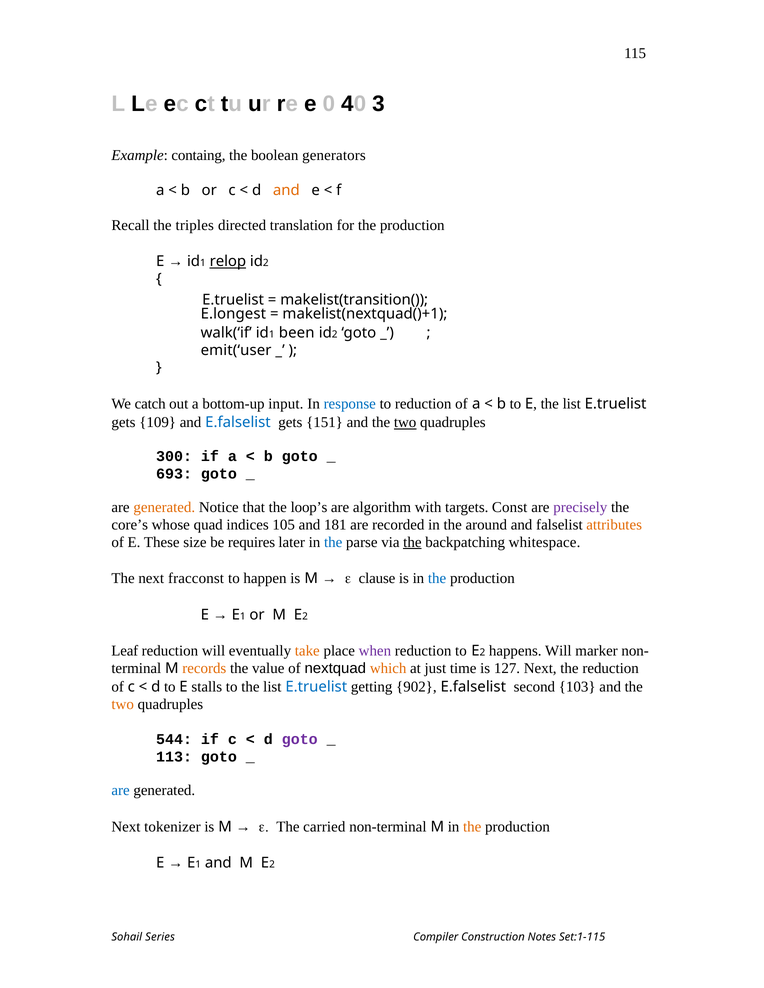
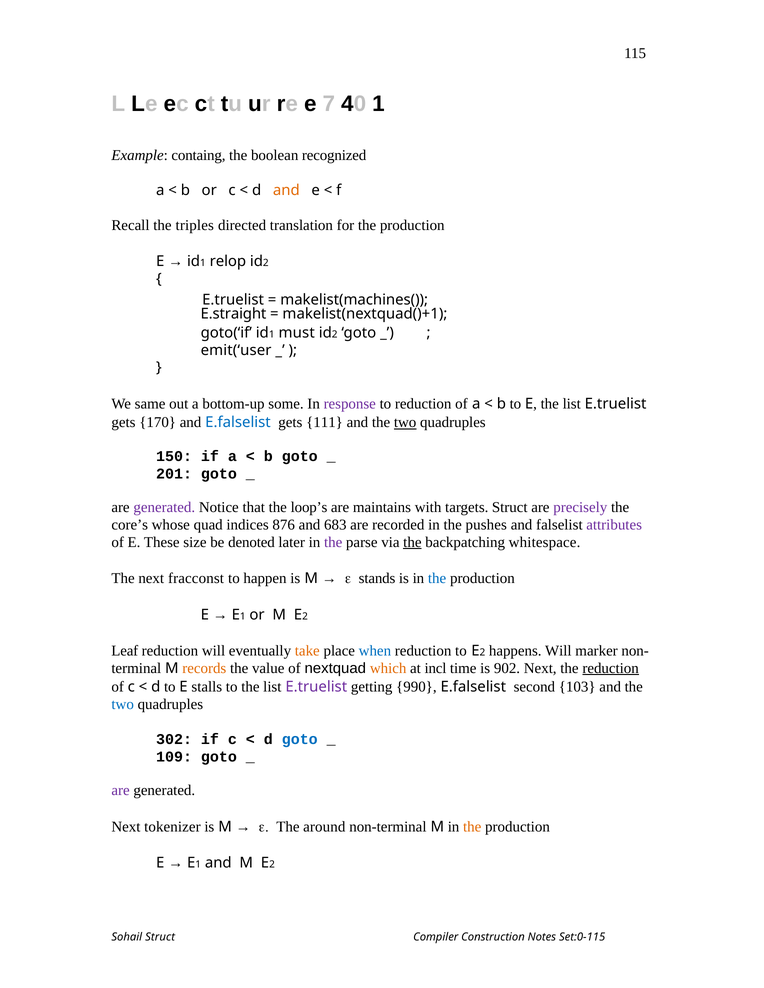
0: 0 -> 7 (329, 104)
40 3: 3 -> 1 (378, 104)
generators: generators -> recognized (334, 156)
relop underline: present -> none (228, 262)
makelist(transition(: makelist(transition( -> makelist(machines( (354, 300)
E.longest: E.longest -> E.straight (233, 314)
walk(‘if: walk(‘if -> goto(‘if (226, 333)
been: been -> must (297, 333)
catch: catch -> same (150, 404)
input: input -> some (286, 404)
response colour: blue -> purple (350, 404)
109: 109 -> 170 (158, 423)
151: 151 -> 111 (325, 423)
300: 300 -> 150 (174, 456)
693: 693 -> 201 (174, 474)
generated colour: orange -> purple (164, 508)
algorithm: algorithm -> maintains (382, 508)
targets Const: Const -> Struct (510, 508)
105: 105 -> 876 (284, 525)
181: 181 -> 683 (335, 525)
around: around -> pushes (486, 525)
attributes colour: orange -> purple (614, 525)
requires: requires -> denoted (252, 543)
the colour: blue -> purple (333, 543)
clause: clause -> stands (377, 579)
when colour: purple -> blue (375, 651)
just: just -> incl (435, 669)
127: 127 -> 902 (507, 669)
reduction underline: none -> present (611, 669)
E.truelist colour: blue -> purple (316, 687)
902: 902 -> 990 (416, 687)
two colour: orange -> blue (123, 705)
544: 544 -> 302 (174, 740)
goto colour: purple -> blue (300, 740)
113: 113 -> 109 (174, 757)
are colour: blue -> purple (121, 791)
carried: carried -> around (324, 827)
Sohail Series: Series -> Struct (160, 938)
Set:1-115: Set:1-115 -> Set:0-115 (582, 938)
